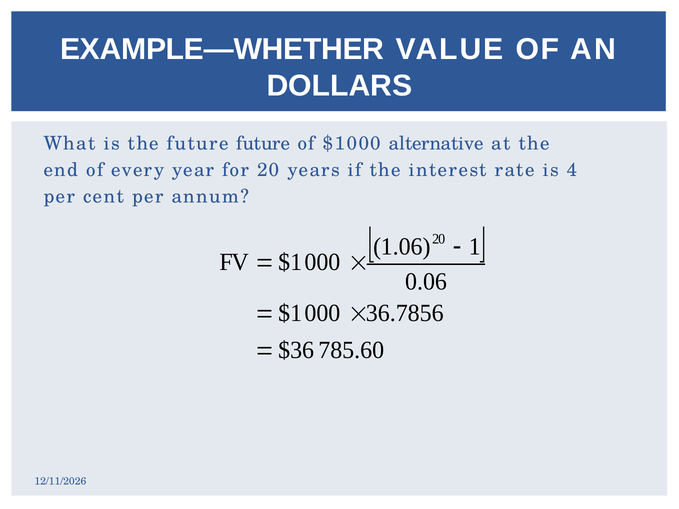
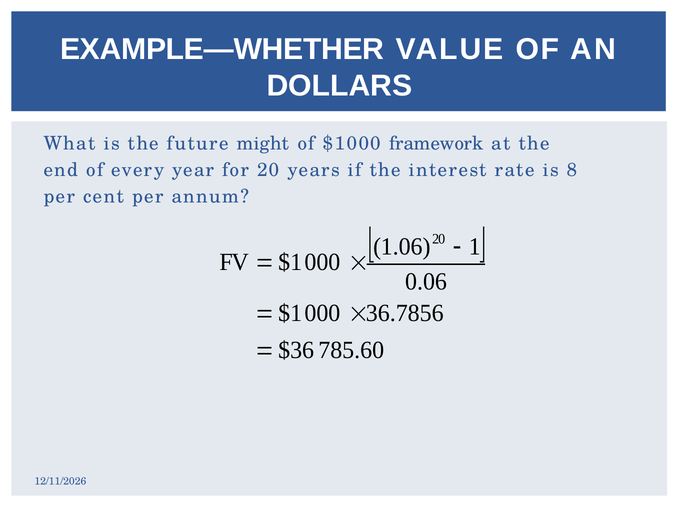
future future: future -> might (263, 144)
alternative: alternative -> framework (436, 144)
4: 4 -> 8 (572, 170)
